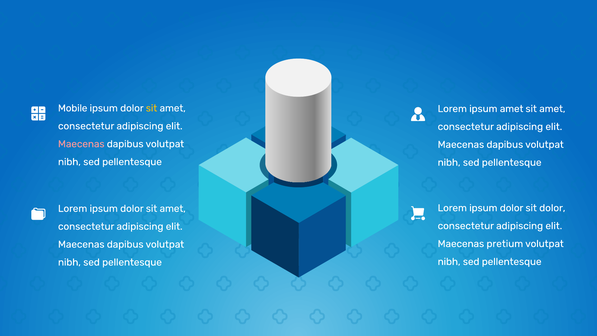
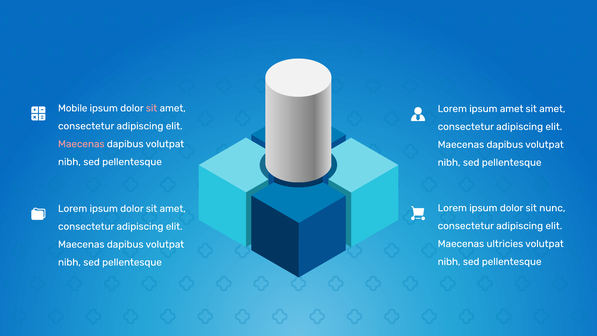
sit colour: yellow -> pink (152, 108)
sit dolor: dolor -> nunc (552, 208)
pretium: pretium -> ultricies (505, 244)
